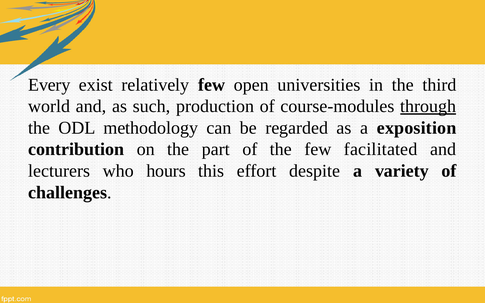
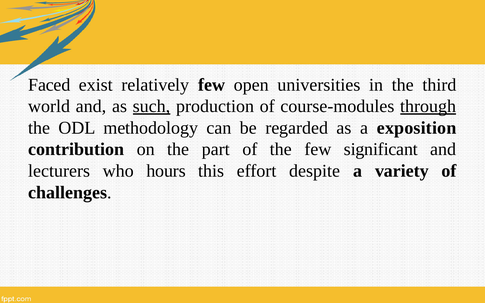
Every: Every -> Faced (49, 85)
such underline: none -> present (152, 106)
facilitated: facilitated -> significant (381, 149)
